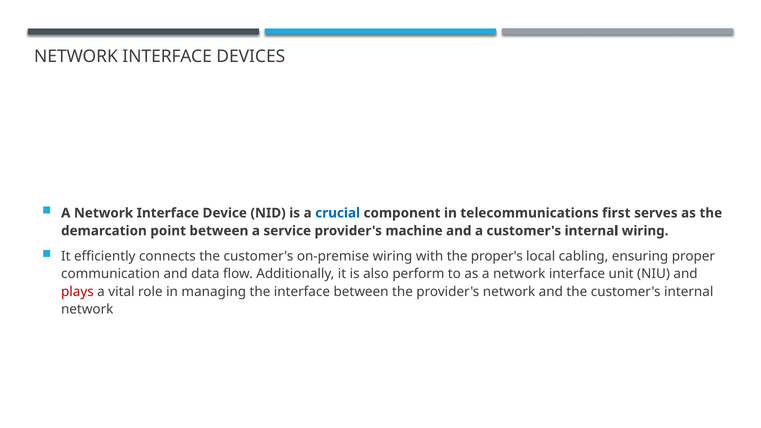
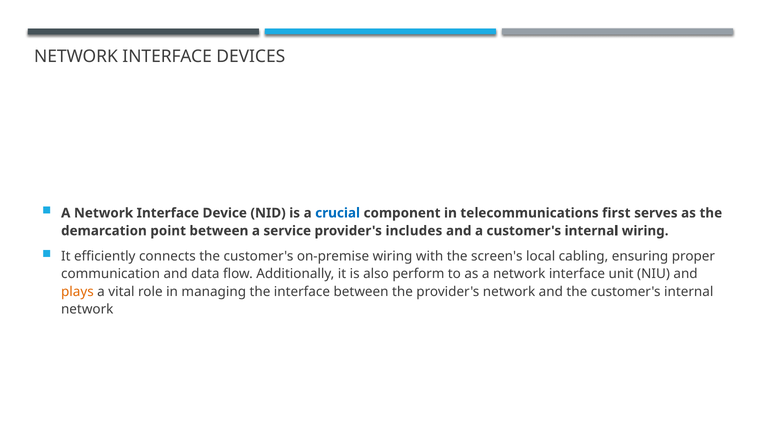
machine: machine -> includes (414, 231)
proper's: proper's -> screen's (497, 256)
plays colour: red -> orange (77, 292)
